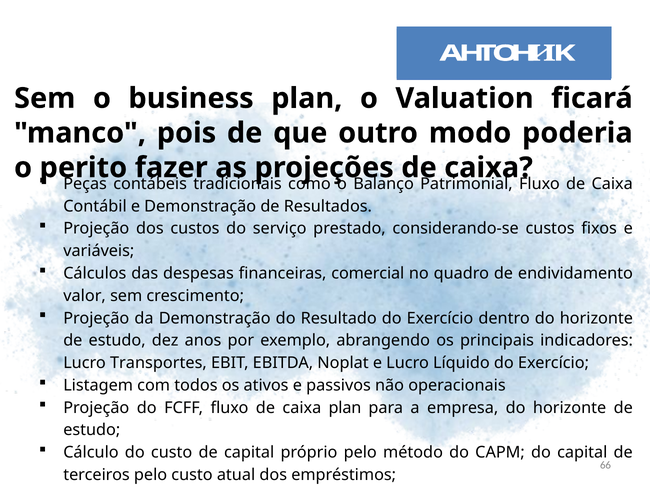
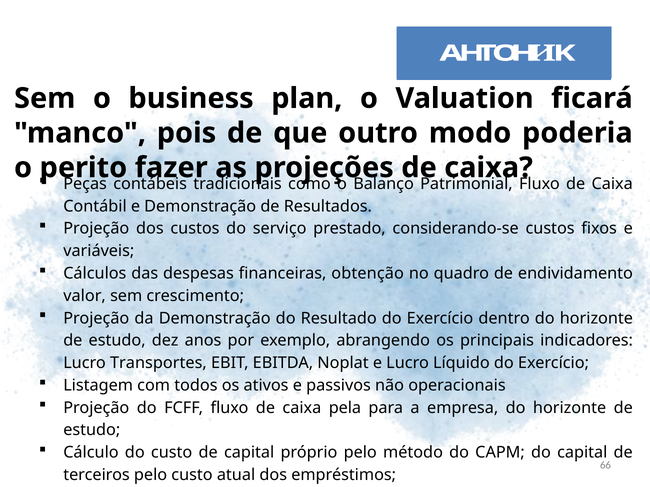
comercial: comercial -> obtenção (368, 274)
caixa plan: plan -> pela (345, 408)
